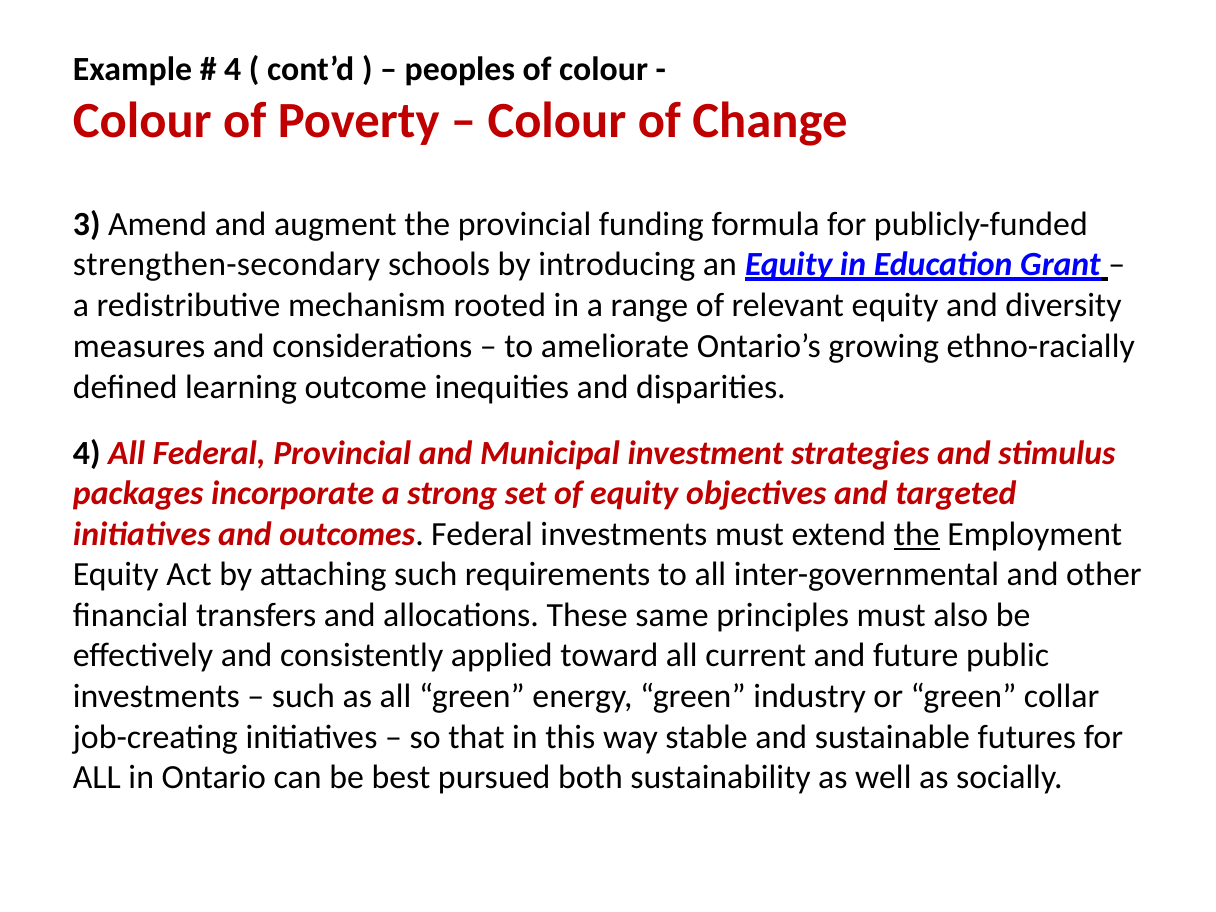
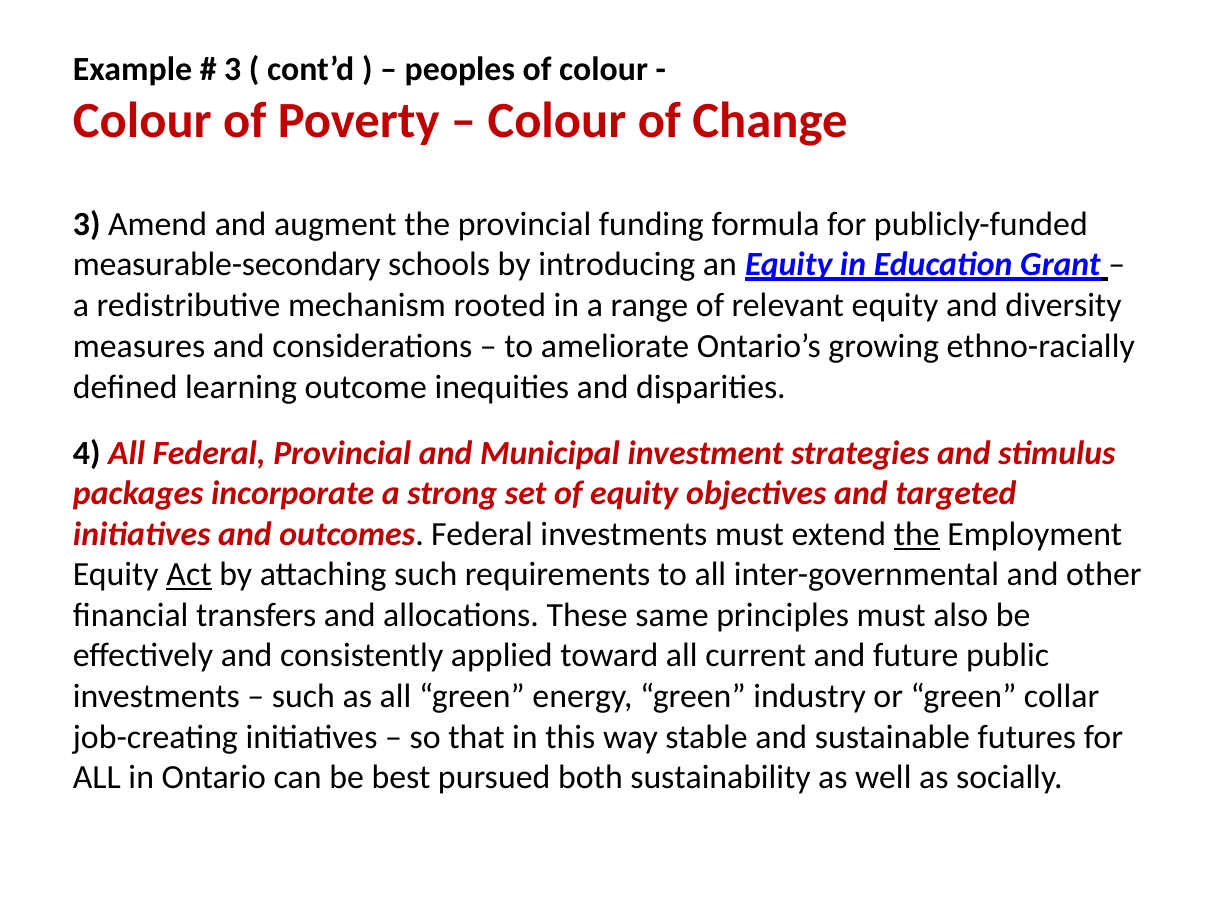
4: 4 -> 3 (233, 69)
strengthen-secondary: strengthen-secondary -> measurable-secondary (227, 264)
Act underline: none -> present (189, 575)
